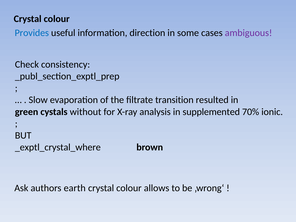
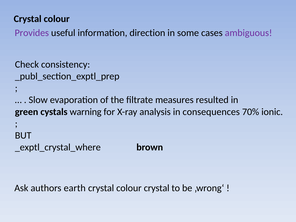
Provides colour: blue -> purple (32, 33)
transition: transition -> measures (174, 100)
without: without -> warning (86, 112)
supplemented: supplemented -> consequences (211, 112)
colour allows: allows -> crystal (157, 188)
